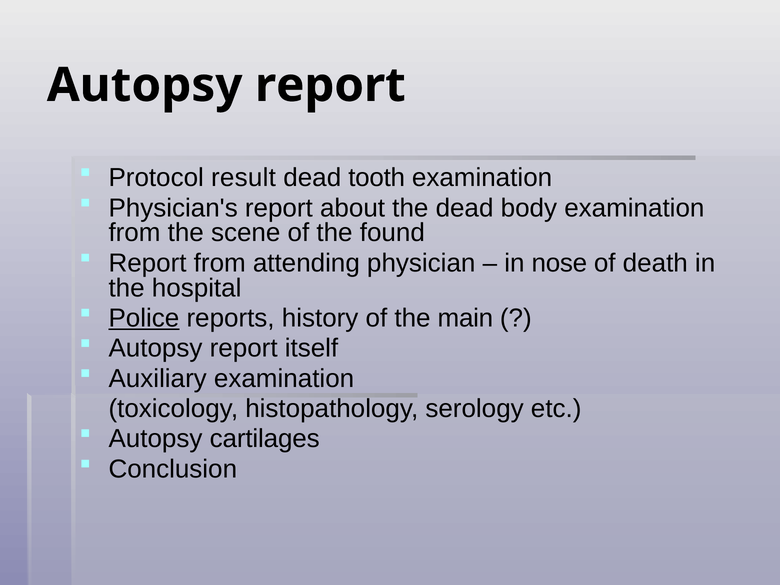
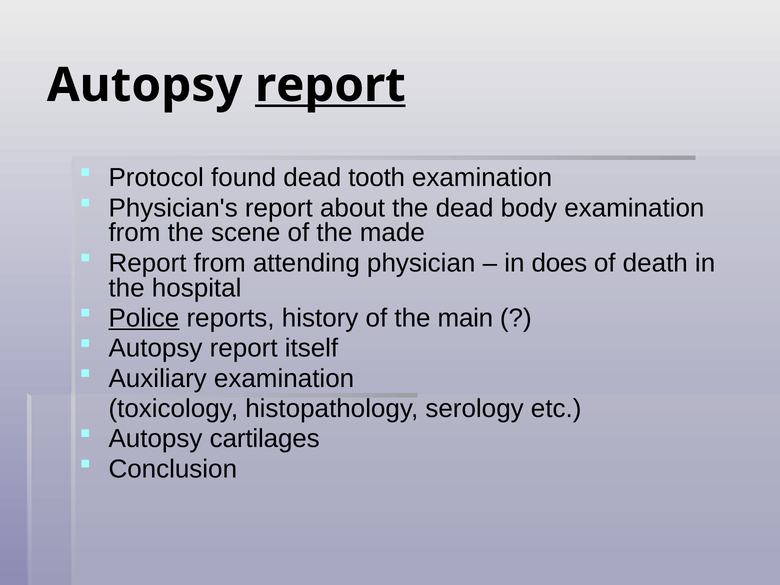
report underline: none -> present (330, 85)
result: result -> found (244, 178)
found: found -> made (392, 233)
nose: nose -> does (559, 263)
